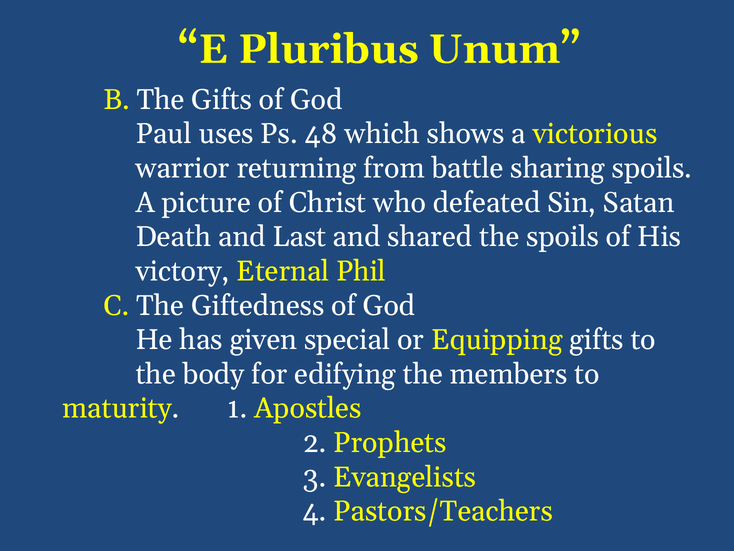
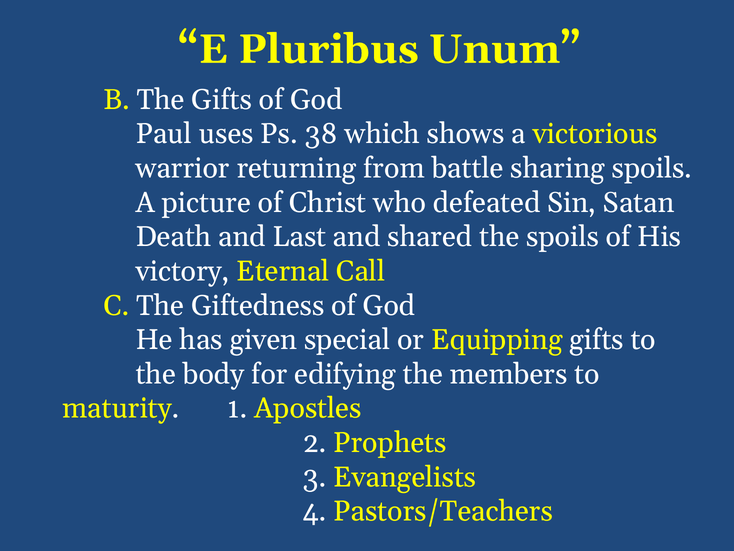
48: 48 -> 38 (321, 134)
Phil: Phil -> Call (361, 271)
